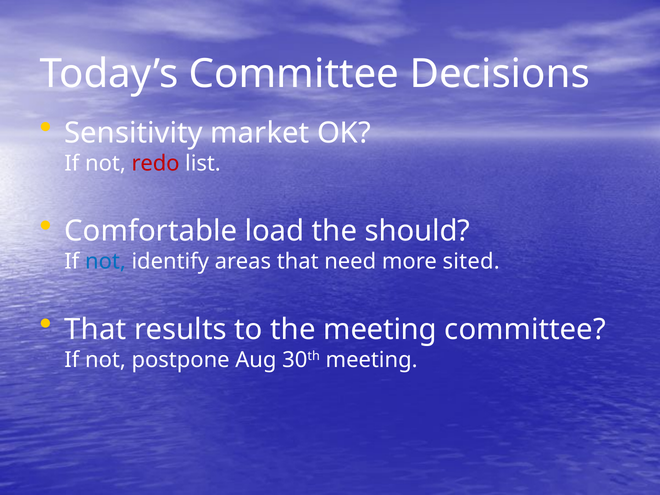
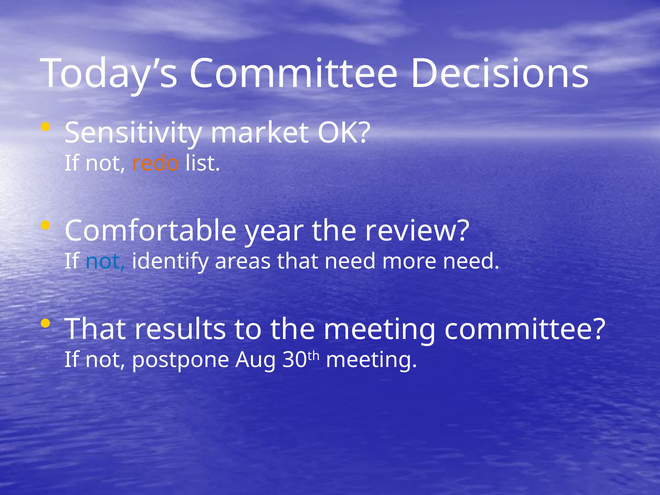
redo colour: red -> orange (155, 163)
load: load -> year (275, 231)
should: should -> review (417, 231)
more sited: sited -> need (471, 262)
